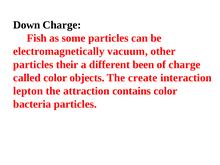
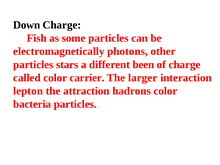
vacuum: vacuum -> photons (128, 51)
their: their -> stars (67, 65)
objects: objects -> carrier (87, 78)
create: create -> larger (143, 78)
contains: contains -> hadrons (132, 91)
